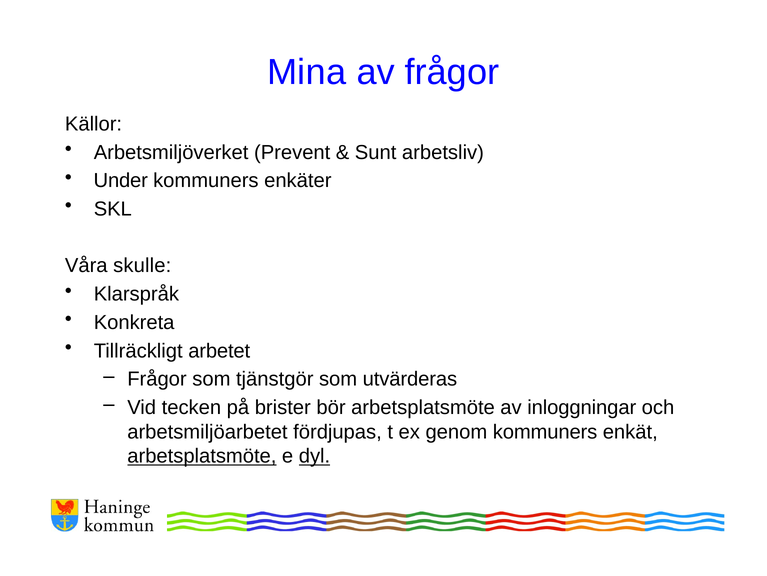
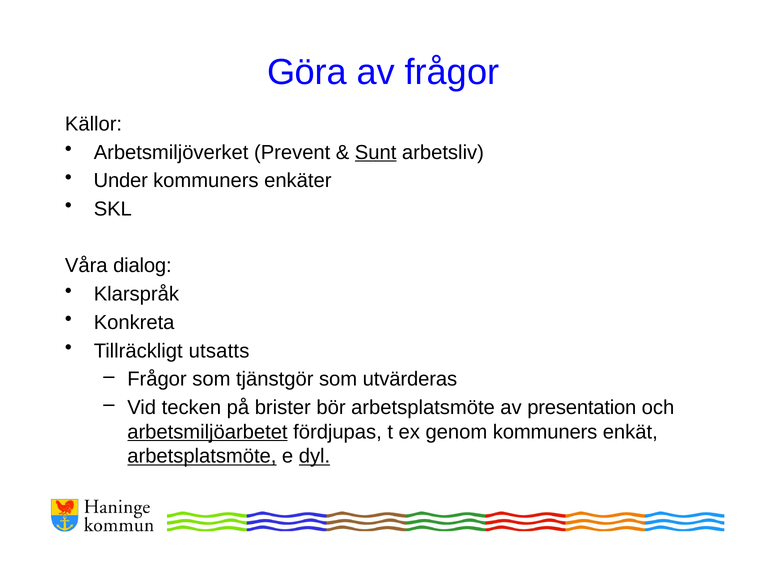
Mina: Mina -> Göra (307, 72)
Sunt underline: none -> present (376, 152)
skulle: skulle -> dialog (142, 265)
arbetet: arbetet -> utsatts (219, 350)
inloggningar: inloggningar -> presentation (582, 407)
arbetsmiljöarbetet underline: none -> present (207, 431)
